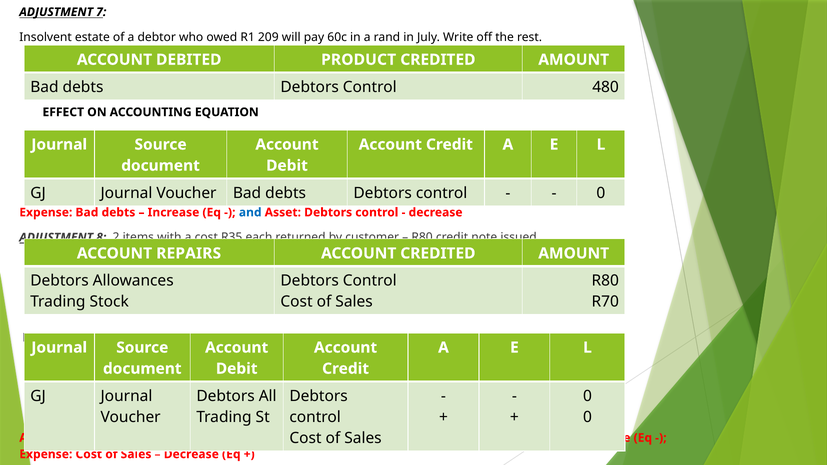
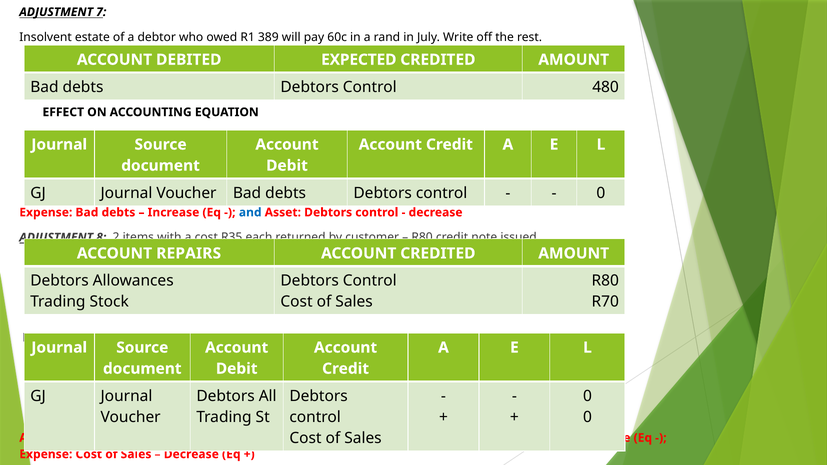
209: 209 -> 389 (268, 37)
PRODUCT: PRODUCT -> EXPECTED (359, 60)
